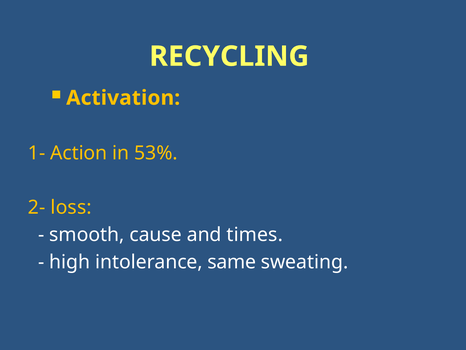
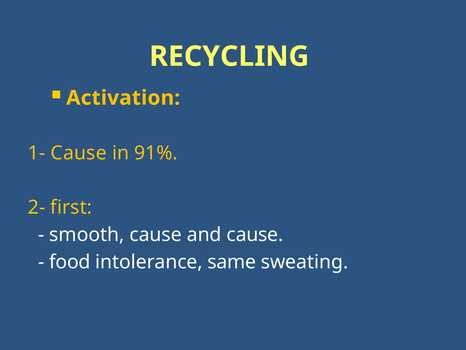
1- Action: Action -> Cause (79, 153)
53%: 53% -> 91% (156, 153)
loss: loss -> first (71, 207)
and times: times -> cause (255, 234)
high: high -> food (70, 262)
